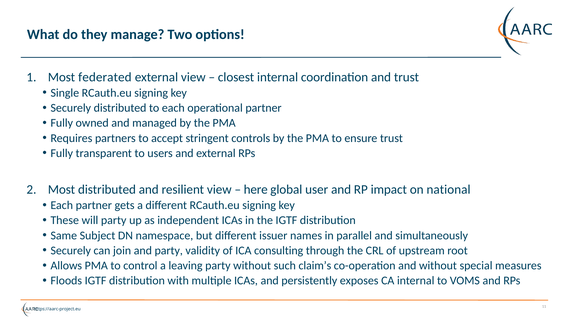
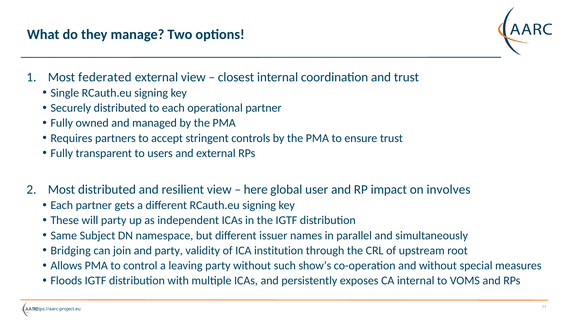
national: national -> involves (449, 189)
Securely: Securely -> Bridging (71, 250)
consulting: consulting -> institution (279, 250)
claim’s: claim’s -> show’s (315, 265)
